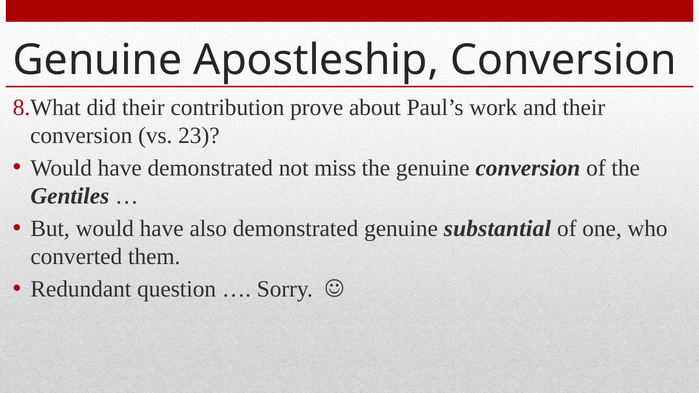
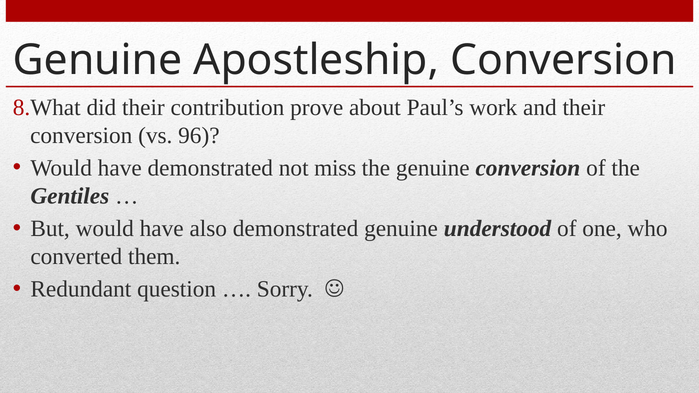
23: 23 -> 96 (199, 136)
substantial: substantial -> understood (498, 229)
